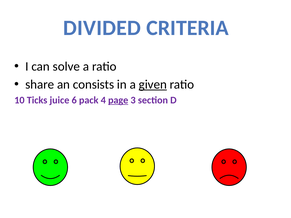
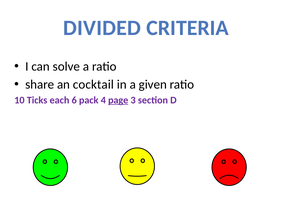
consists: consists -> cocktail (93, 85)
given underline: present -> none (153, 85)
juice: juice -> each (59, 100)
